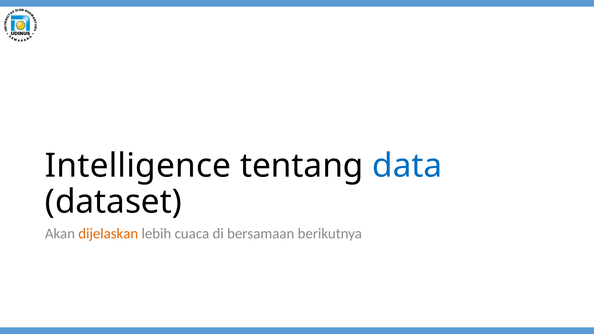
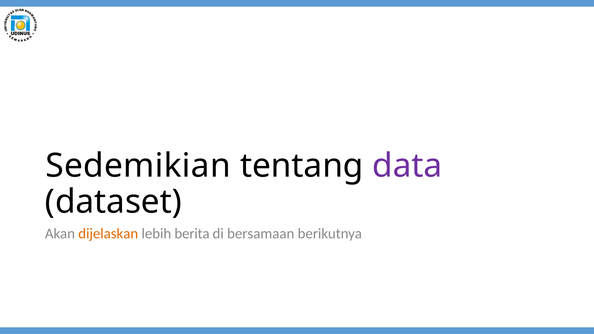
Intelligence: Intelligence -> Sedemikian (138, 166)
data colour: blue -> purple (407, 166)
cuaca: cuaca -> berita (192, 234)
